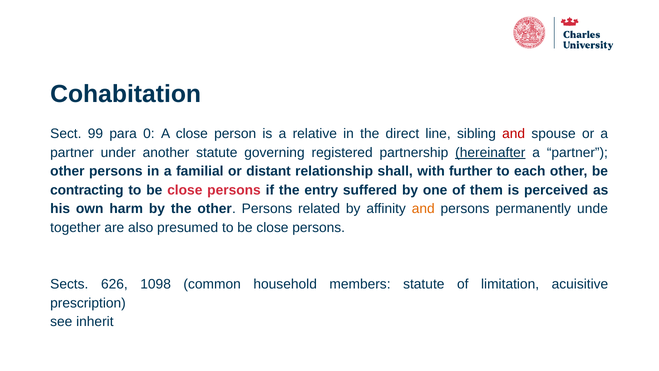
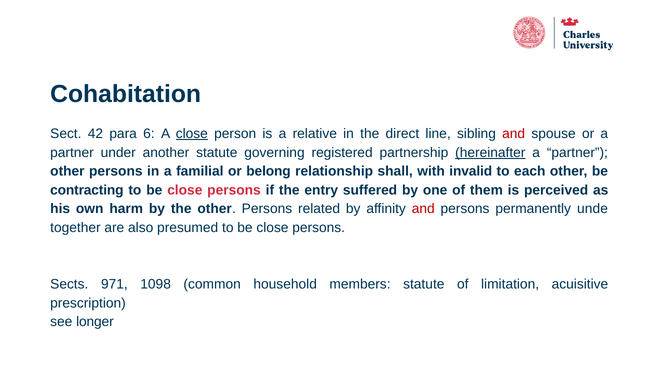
99: 99 -> 42 (95, 134)
0: 0 -> 6 (149, 134)
close underline: none -> present (192, 134)
distant: distant -> belong (269, 171)
further: further -> invalid (471, 171)
and colour: orange -> red (423, 209)
626: 626 -> 971 (114, 284)
inherit: inherit -> longer (95, 322)
